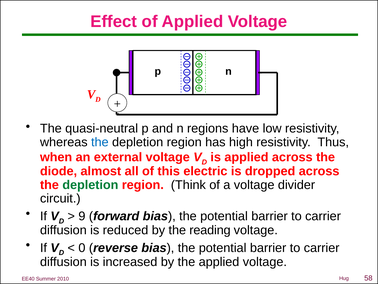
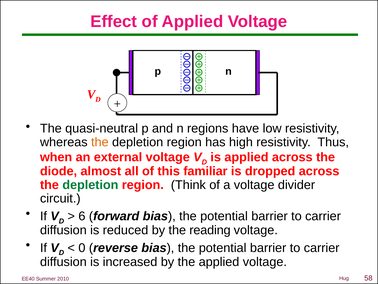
the colour: blue -> orange (100, 142)
electric: electric -> familiar (205, 171)
9: 9 -> 6 (82, 216)
